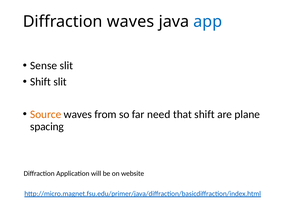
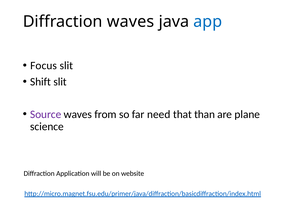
Sense: Sense -> Focus (44, 65)
Source colour: orange -> purple (46, 114)
that shift: shift -> than (205, 114)
spacing: spacing -> science (47, 126)
